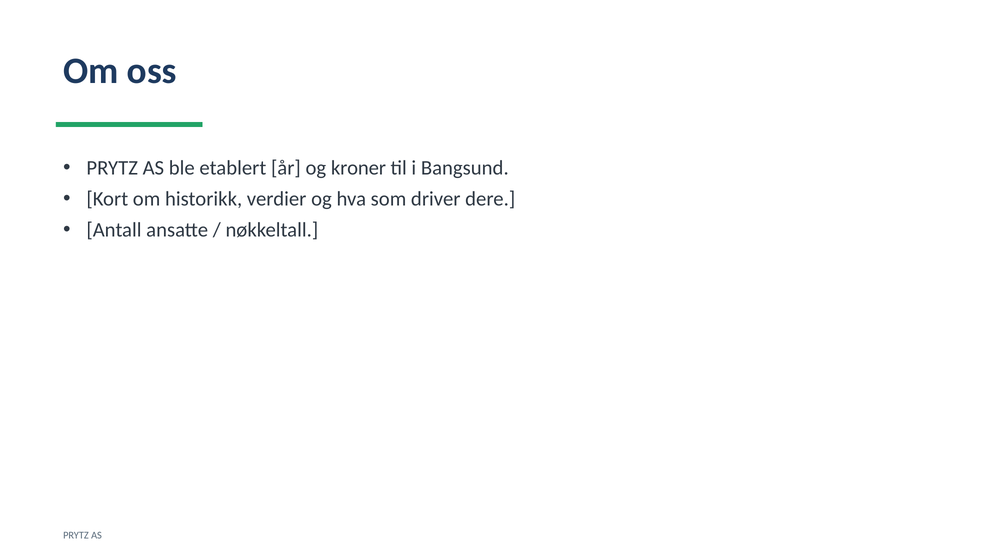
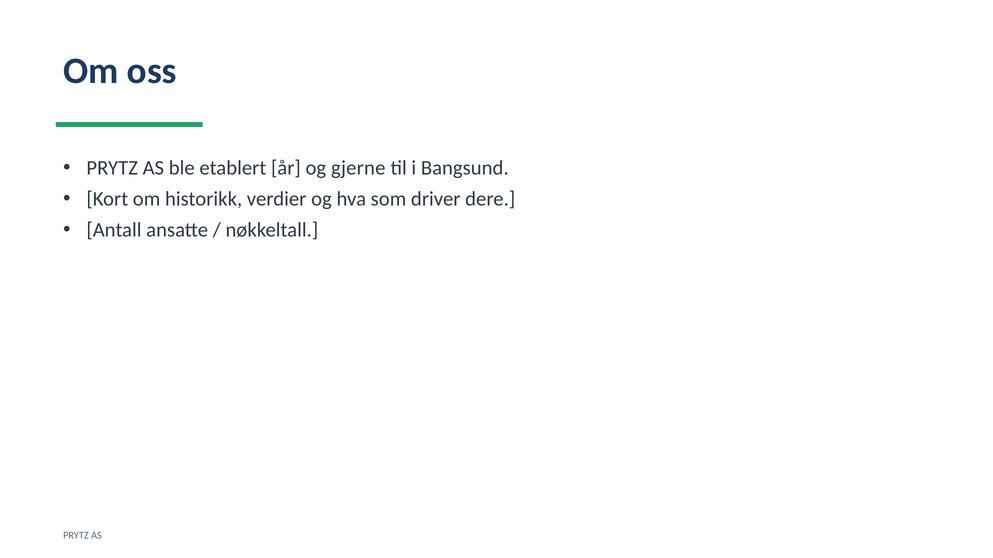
kroner: kroner -> gjerne (358, 168)
